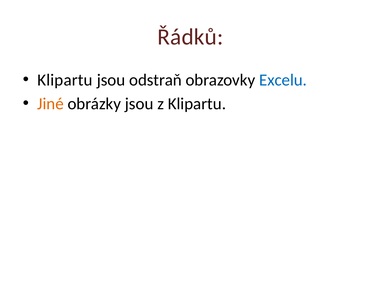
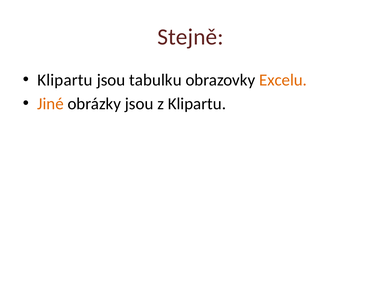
Řádků: Řádků -> Stejně (190, 37)
odstraň: odstraň -> tabulku (155, 80)
Excelu colour: blue -> orange (283, 80)
